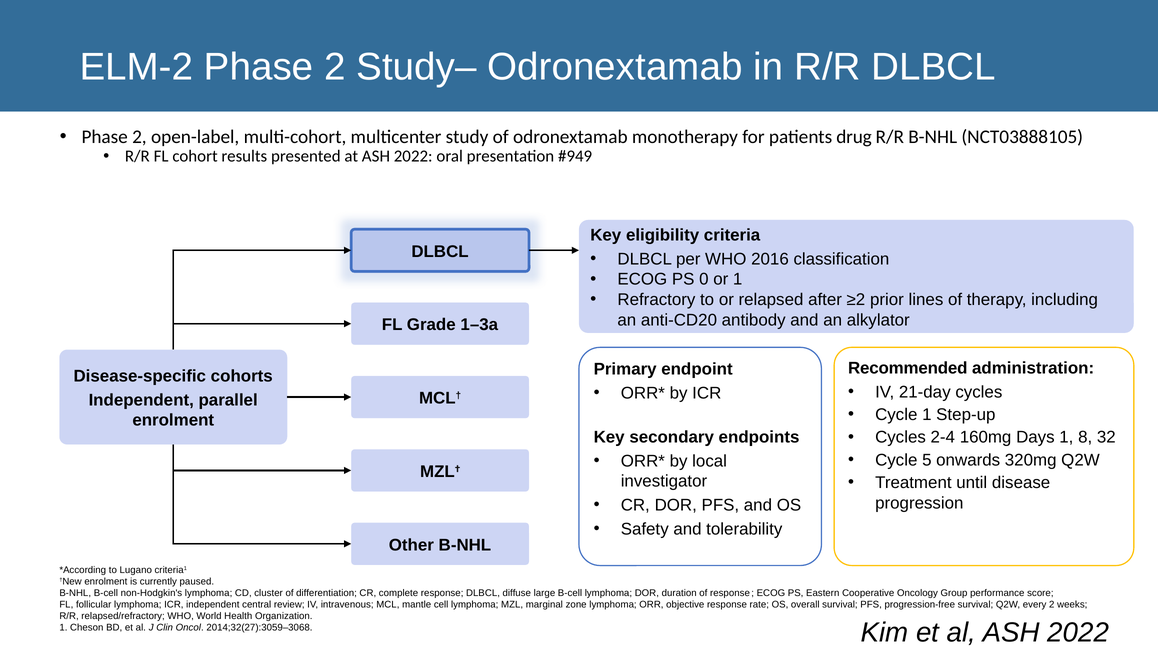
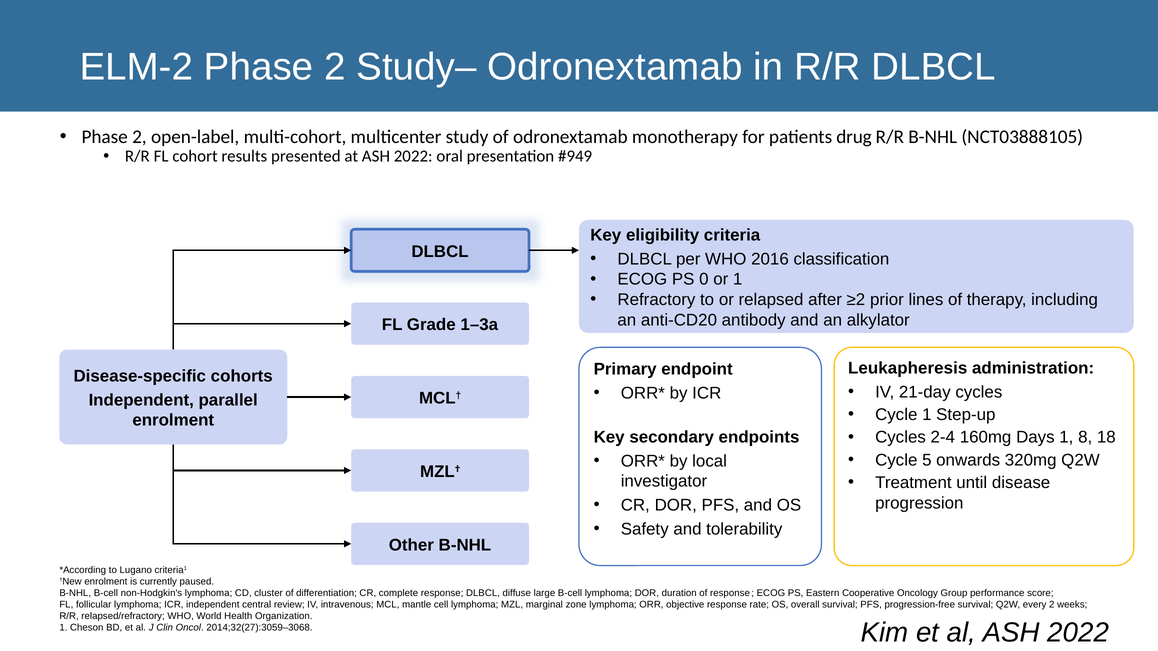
Recommended: Recommended -> Leukapheresis (908, 368)
32: 32 -> 18 (1106, 438)
